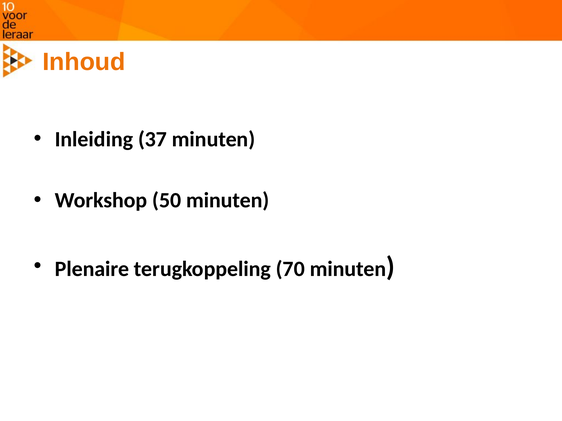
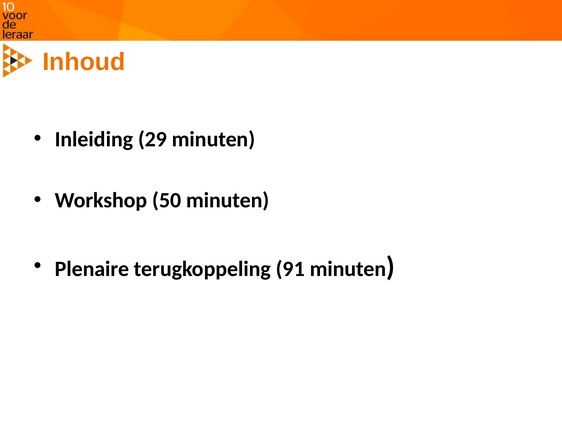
37: 37 -> 29 (153, 139)
70: 70 -> 91 (290, 269)
